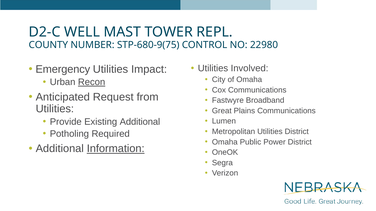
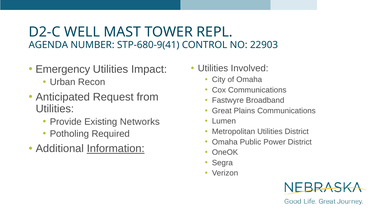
COUNTY: COUNTY -> AGENDA (48, 45)
STP-680-9(75: STP-680-9(75 -> STP-680-9(41 (148, 45)
22980: 22980 -> 22903 (264, 45)
Recon underline: present -> none (92, 82)
Existing Additional: Additional -> Networks (140, 122)
